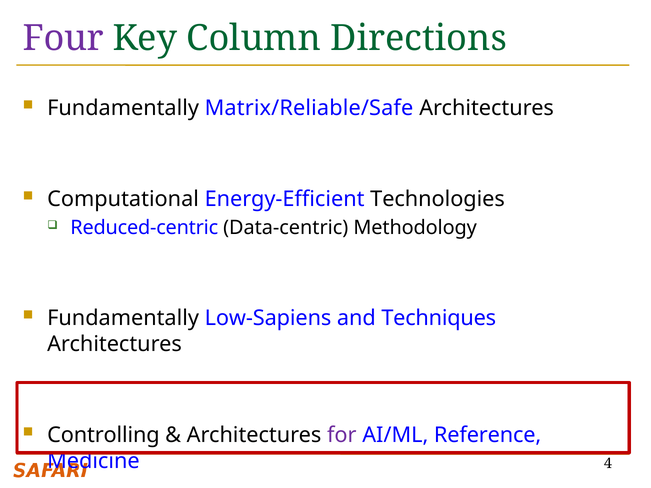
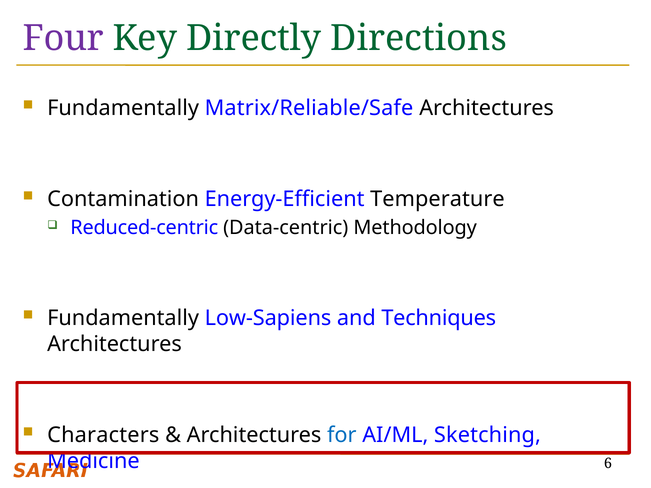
Column: Column -> Directly (254, 38)
Computational: Computational -> Contamination (123, 199)
Technologies: Technologies -> Temperature (437, 199)
Controlling: Controlling -> Characters (103, 435)
for colour: purple -> blue (342, 435)
Reference: Reference -> Sketching (487, 435)
4: 4 -> 6 (608, 464)
